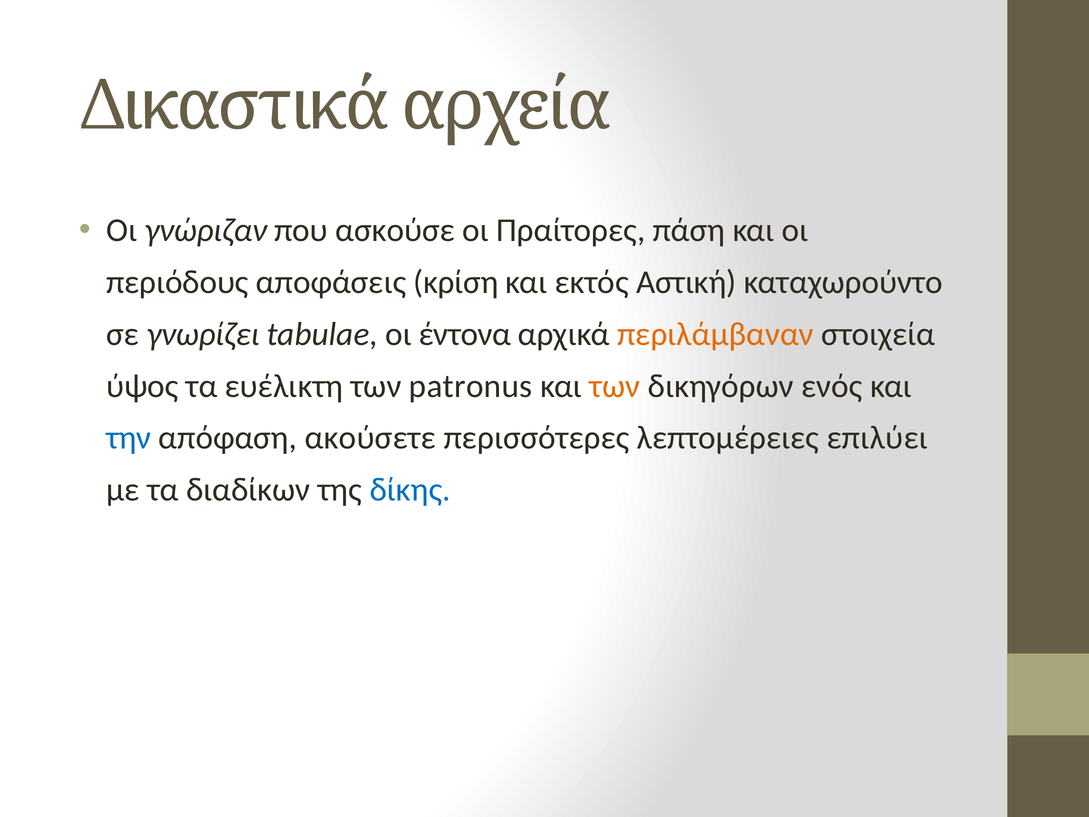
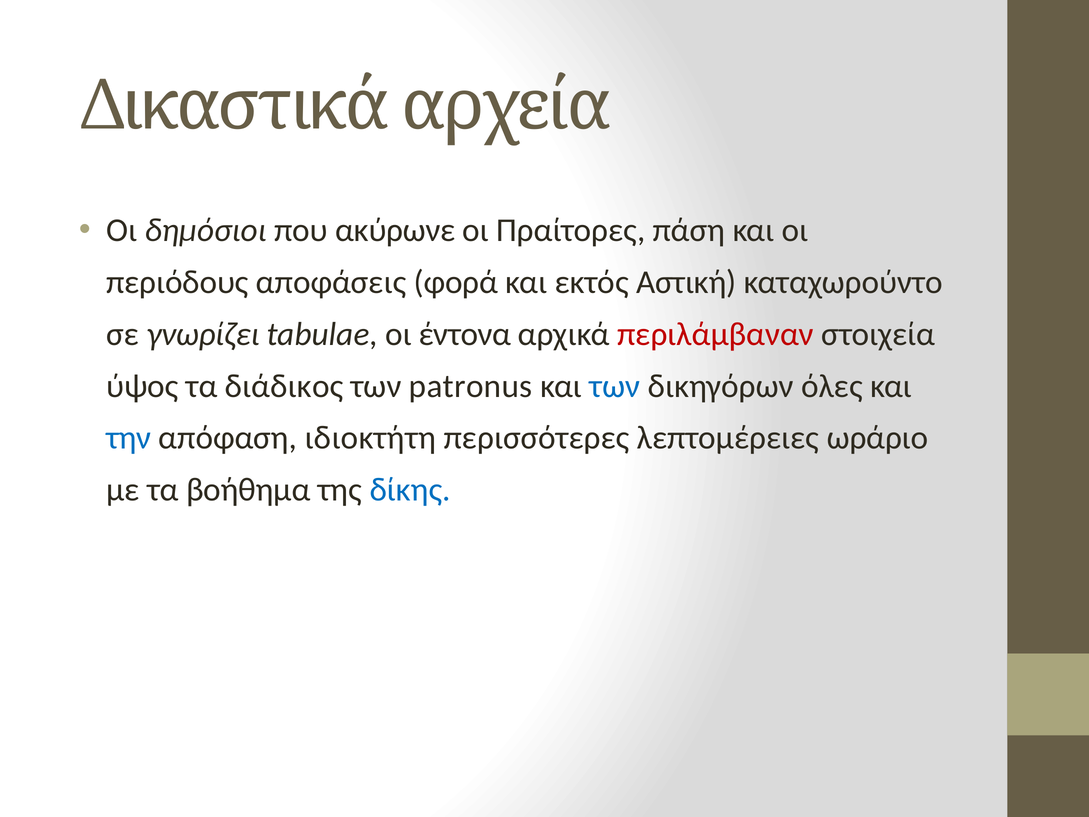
γνώριζαν: γνώριζαν -> δημόσιοι (206, 230)
ασκούσε: ασκούσε -> ακύρωνε (395, 230)
κρίση: κρίση -> φορά (456, 282)
περιλάμβαναν colour: orange -> red (716, 334)
ευέλικτη: ευέλικτη -> διάδικος (284, 386)
των colour: orange -> blue (615, 386)
ενός: ενός -> όλες (832, 386)
ακούσετε: ακούσετε -> ιδιοκτήτη (370, 438)
επιλύει: επιλύει -> ωράριο (877, 438)
διαδίκων: διαδίκων -> βοήθημα (248, 490)
